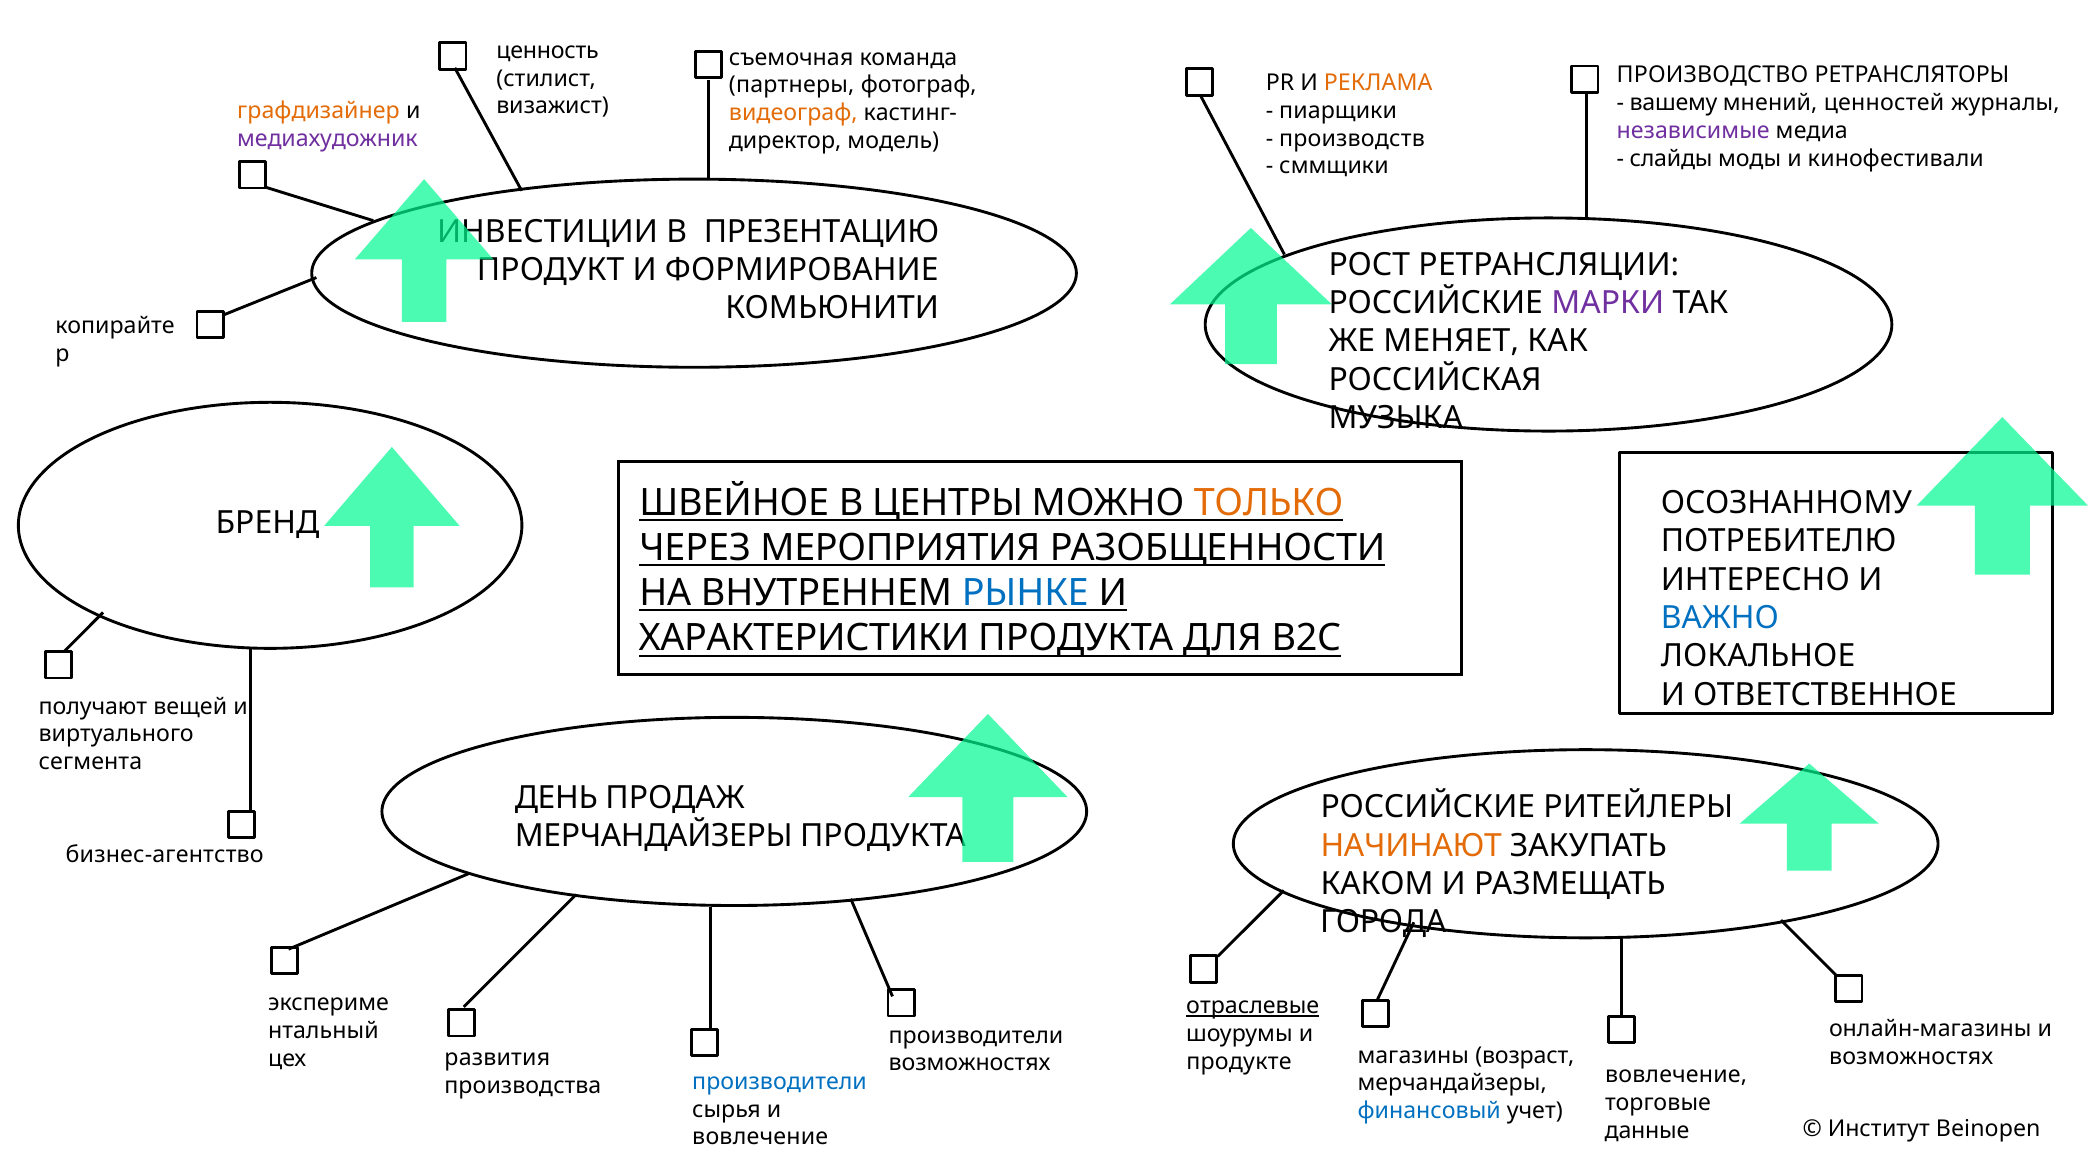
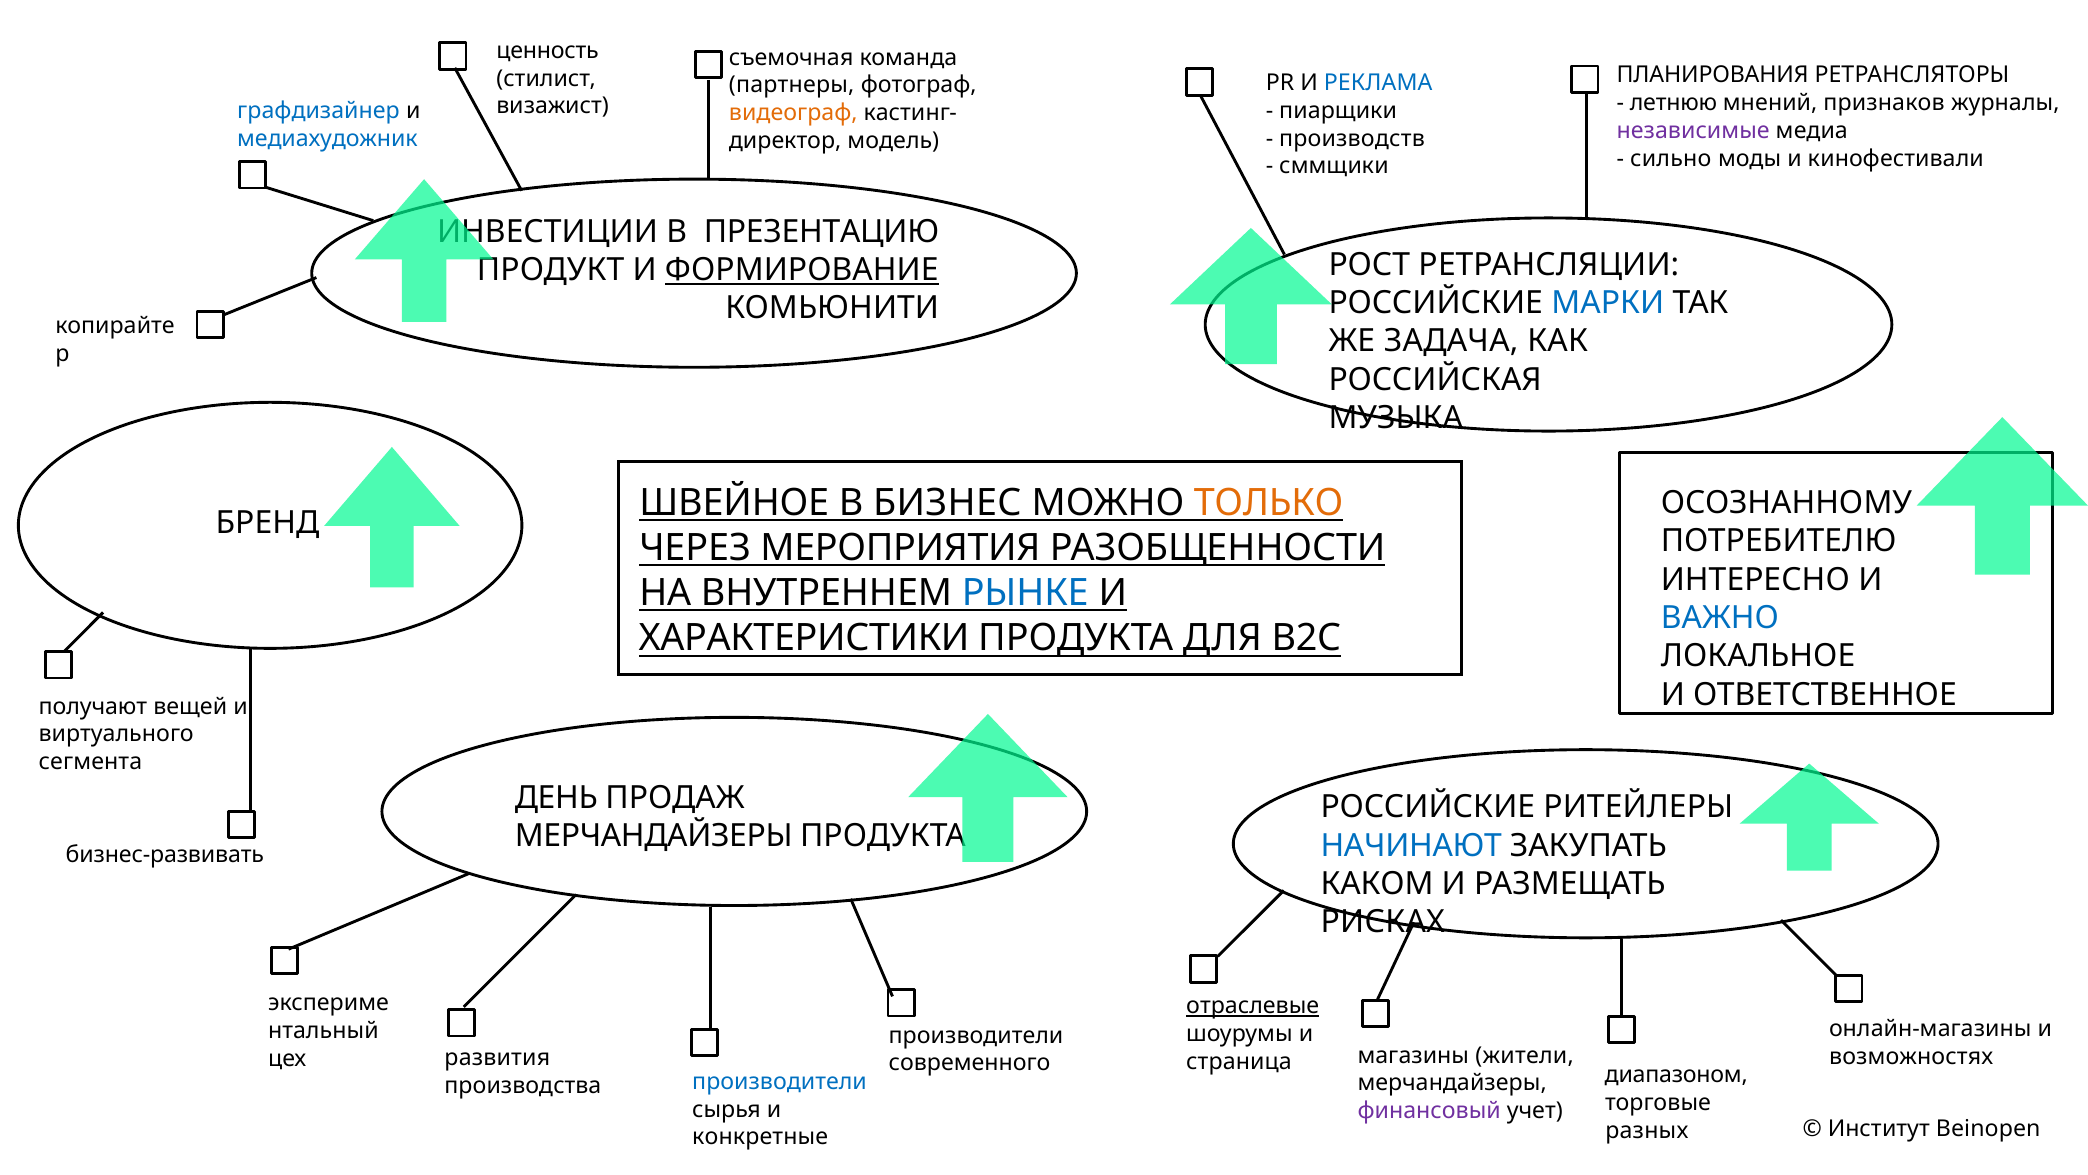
ПРОИЗВОДСТВО: ПРОИЗВОДСТВО -> ПЛАНИРОВАНИЯ (1713, 75)
РЕКЛАМА colour: orange -> blue (1378, 83)
вашему: вашему -> летнюю (1674, 103)
ценностей: ценностей -> признаков (1884, 103)
графдизайнер colour: orange -> blue (318, 111)
медиахудожник colour: purple -> blue (327, 138)
слайды: слайды -> сильно (1671, 158)
ФОРМИРОВАНИЕ underline: none -> present (802, 270)
МАРКИ colour: purple -> blue (1608, 303)
МЕНЯЕТ: МЕНЯЕТ -> ЗАДАЧА (1451, 341)
ЦЕНТРЫ: ЦЕНТРЫ -> БИЗНЕС (947, 502)
НАЧИНАЮТ colour: orange -> blue (1411, 845)
бизнес-агентство: бизнес-агентство -> бизнес-развивать (165, 855)
ГОРОДА: ГОРОДА -> РИСКАХ (1383, 922)
продукте: продукте -> страница (1239, 1061)
возраст: возраст -> жители (1525, 1055)
возможностях: возможностях -> современного (970, 1063)
вовлечение: вовлечение -> диапазоном (1676, 1075)
финансовый colour: blue -> purple (1429, 1111)
данные: данные -> разных (1647, 1130)
вовлечение: вовлечение -> конкретные (760, 1137)
